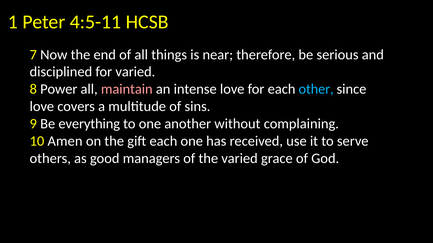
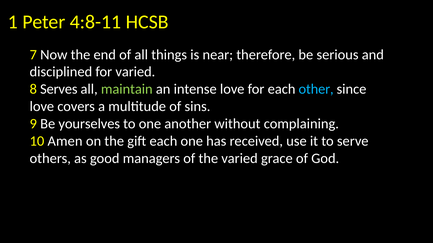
4:5-11: 4:5-11 -> 4:8-11 (96, 22)
Power: Power -> Serves (59, 89)
maintain colour: pink -> light green (127, 89)
everything: everything -> yourselves (89, 124)
